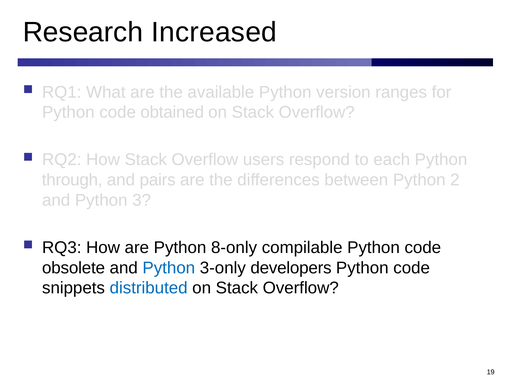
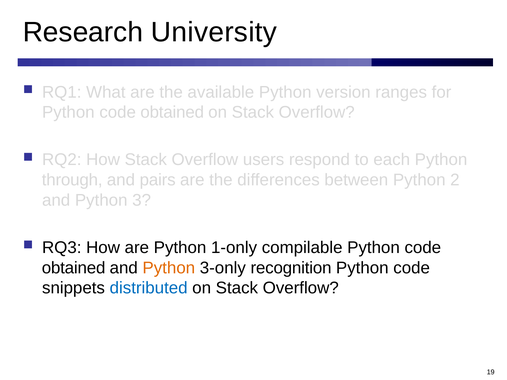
Increased: Increased -> University (214, 32)
8-only: 8-only -> 1-only (234, 248)
obsolete: obsolete -> obtained (74, 268)
Python colour: blue -> orange (169, 268)
developers: developers -> recognition (291, 268)
